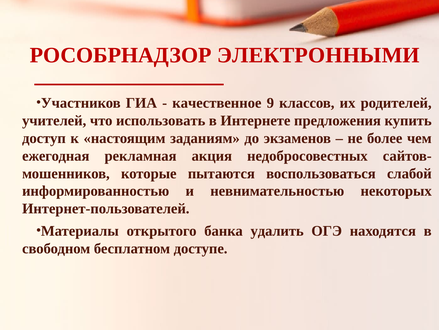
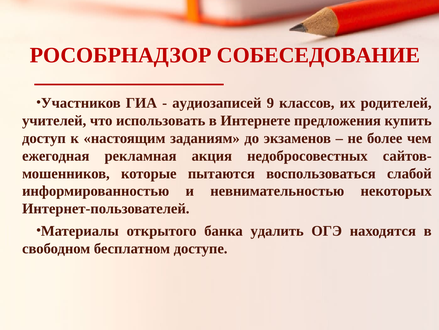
ЭЛЕКТРОННЫМИ: ЭЛЕКТРОННЫМИ -> СОБЕСЕДОВАНИЕ (318, 55)
качественное: качественное -> аудиозаписей (217, 103)
